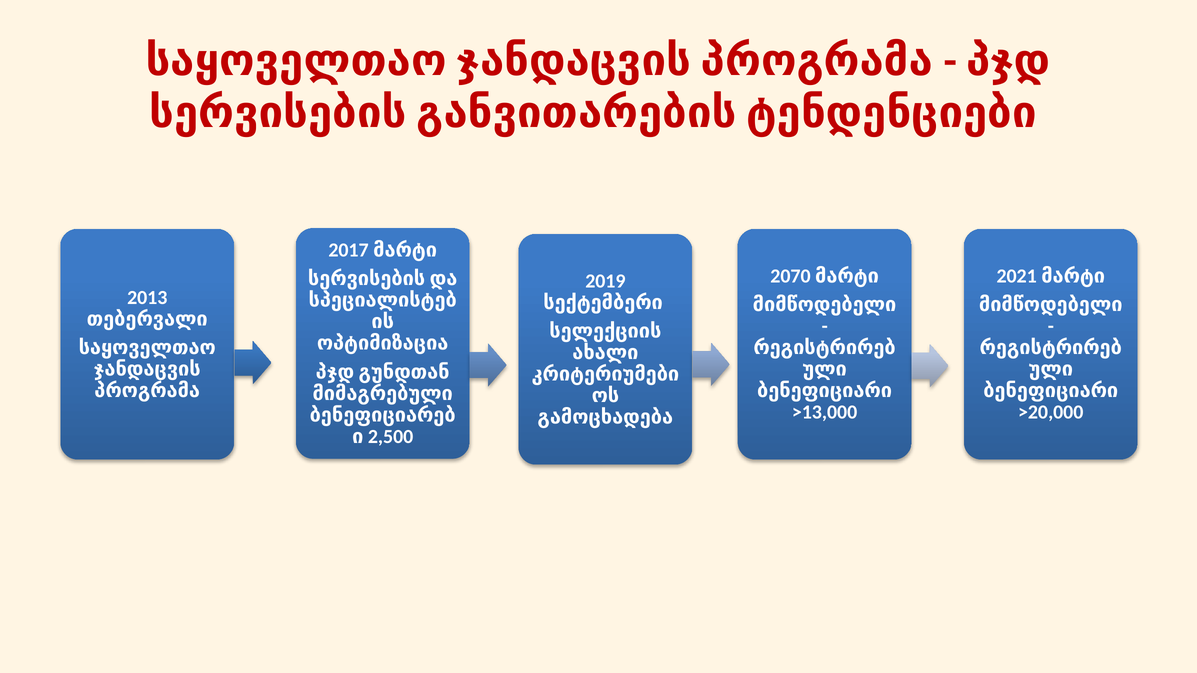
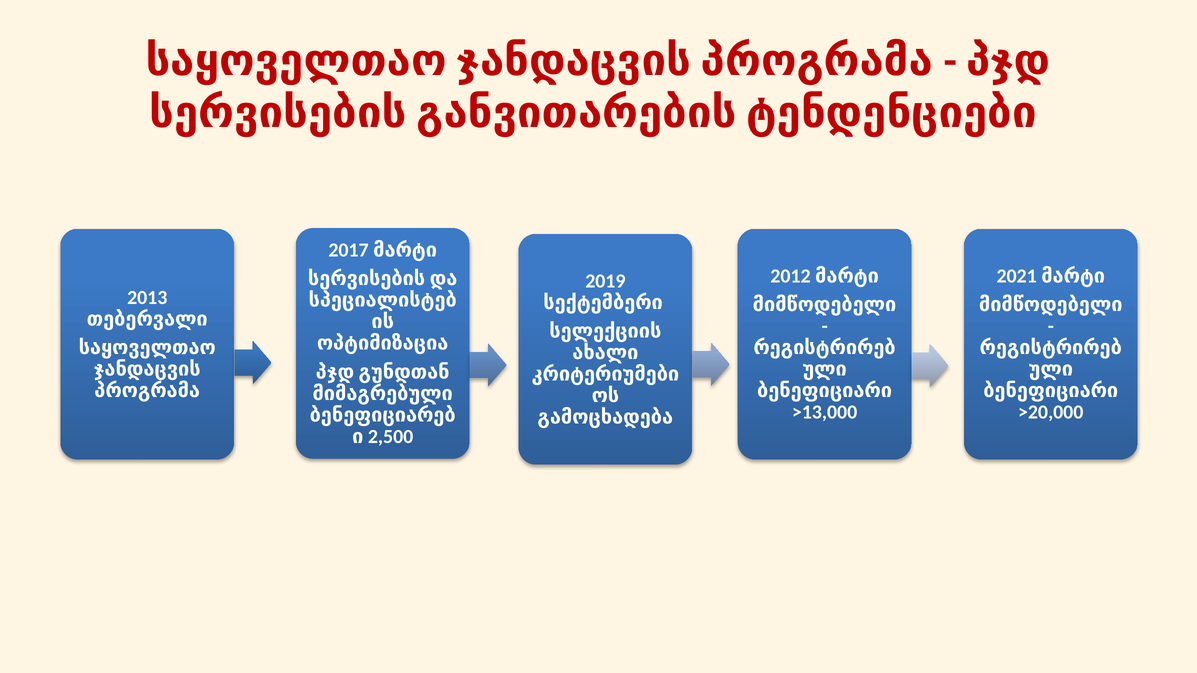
2070: 2070 -> 2012 (790, 276)
